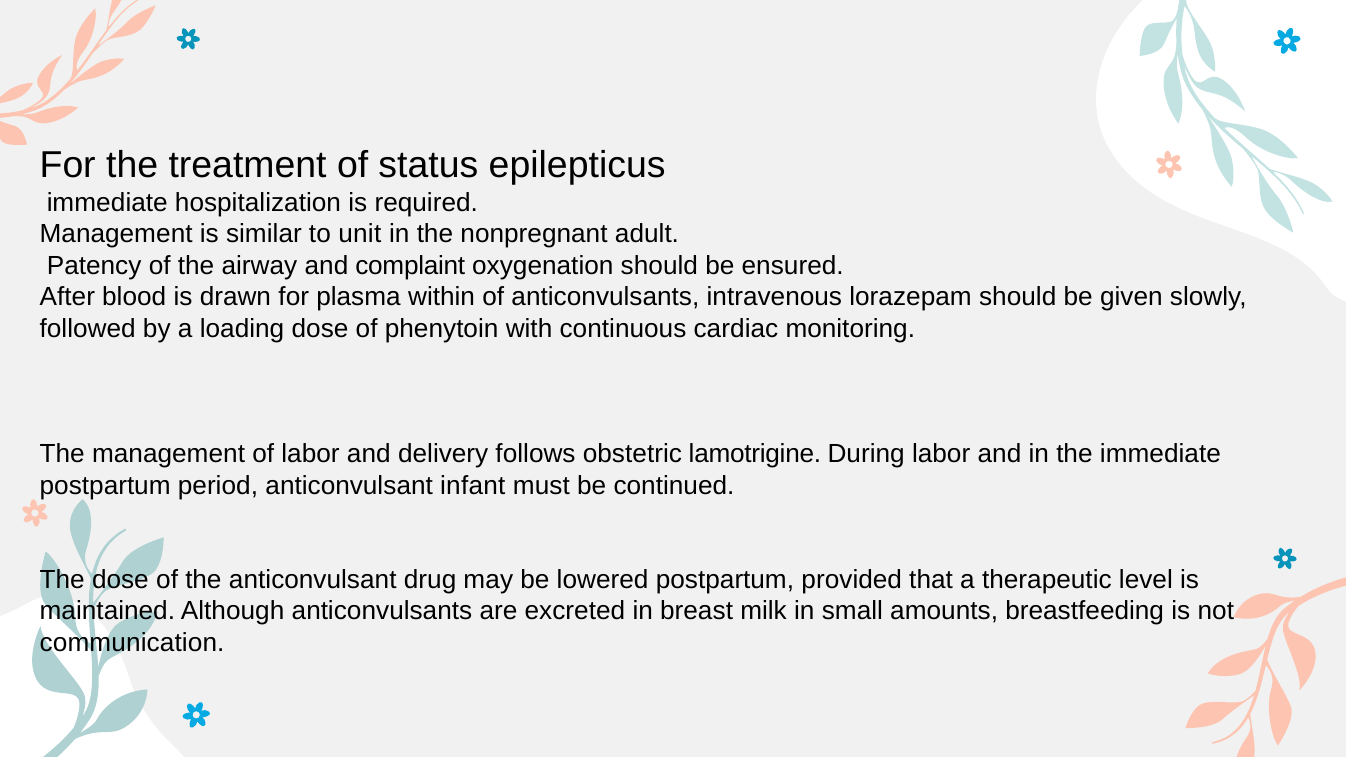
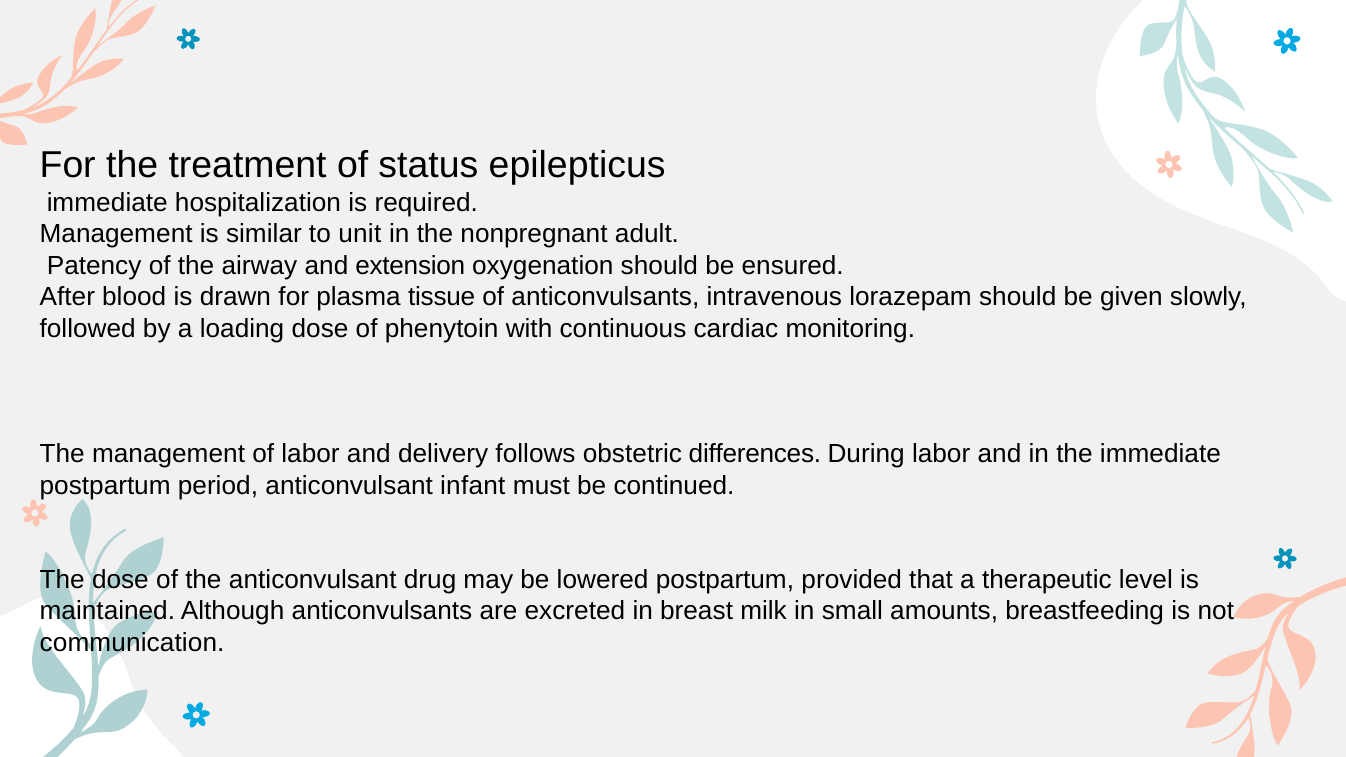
complaint: complaint -> extension (410, 266)
within: within -> tissue (442, 297)
lamotrigine: lamotrigine -> differences (755, 454)
